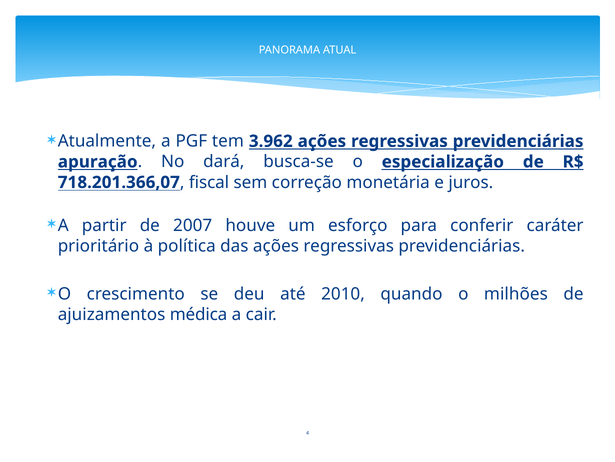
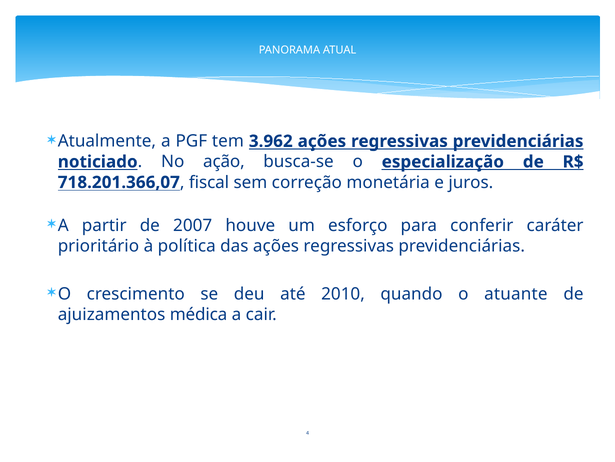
apuração: apuração -> noticiado (98, 162)
dará: dará -> ação (224, 162)
milhões: milhões -> atuante (516, 294)
